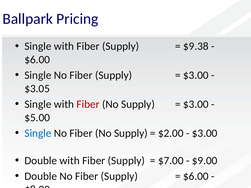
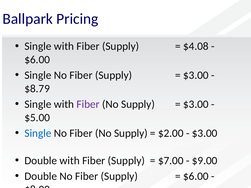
$9.38: $9.38 -> $4.08 (196, 46)
$3.05: $3.05 -> $8.79 (37, 89)
Fiber colour: red -> purple (88, 104)
